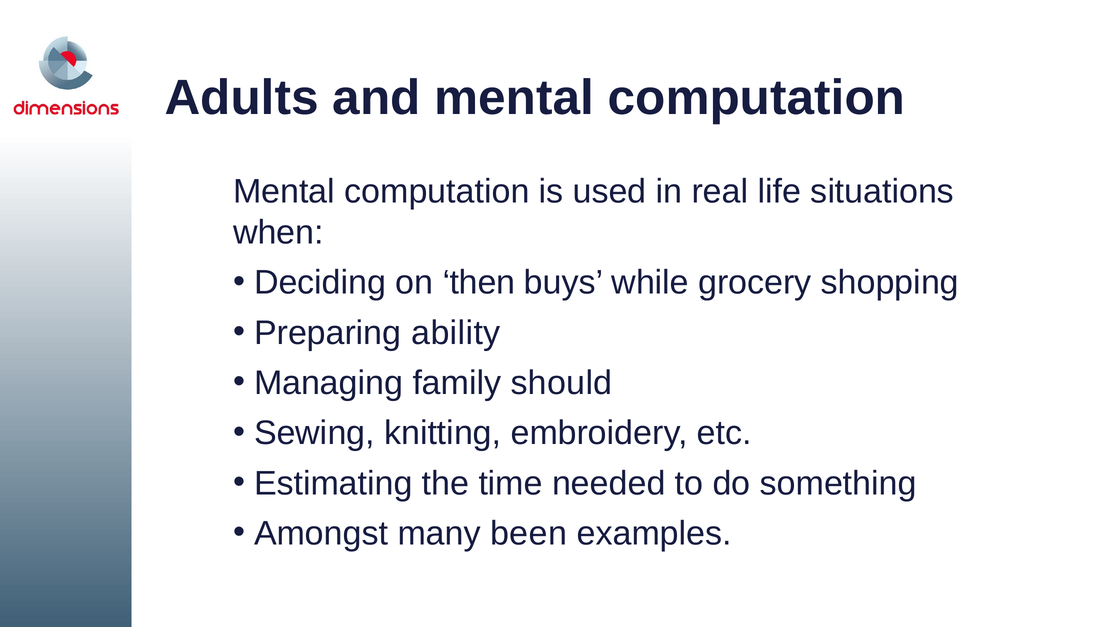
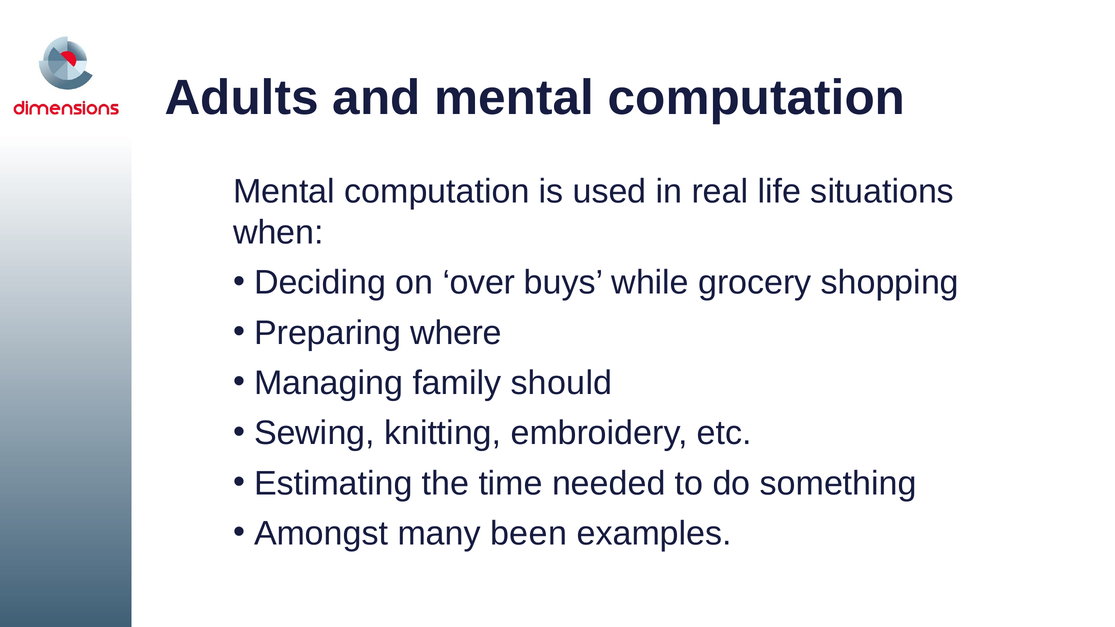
then: then -> over (479, 283)
ability: ability -> where (456, 333)
